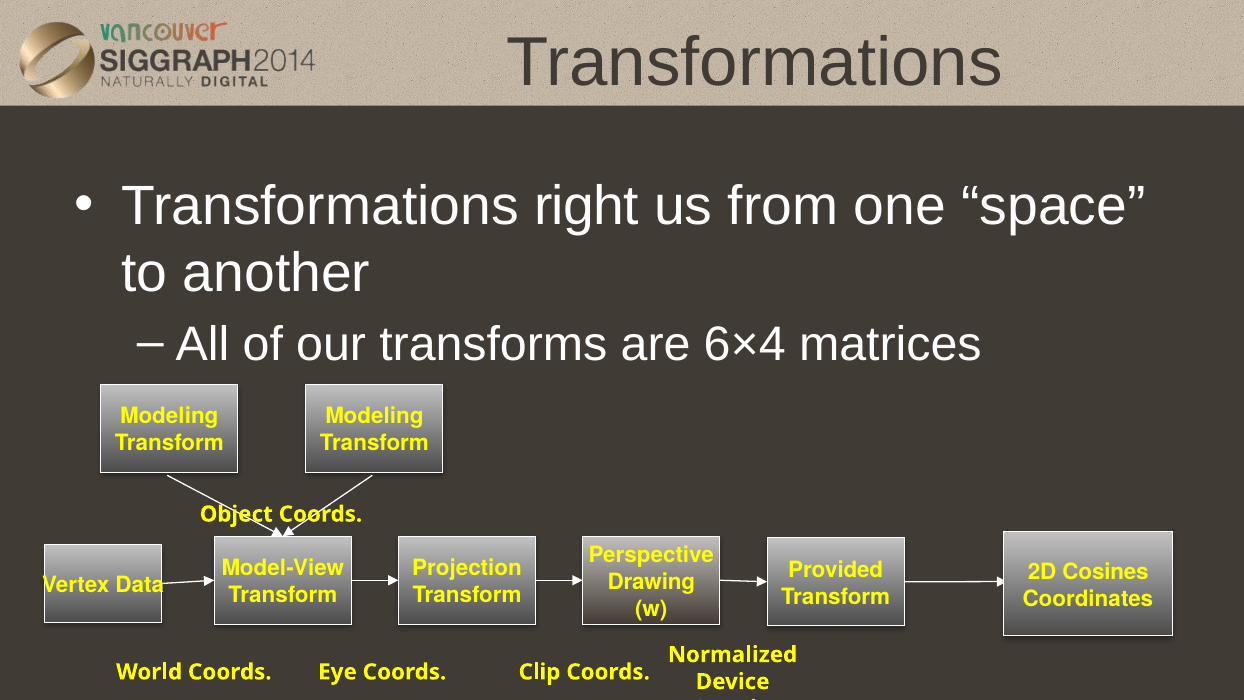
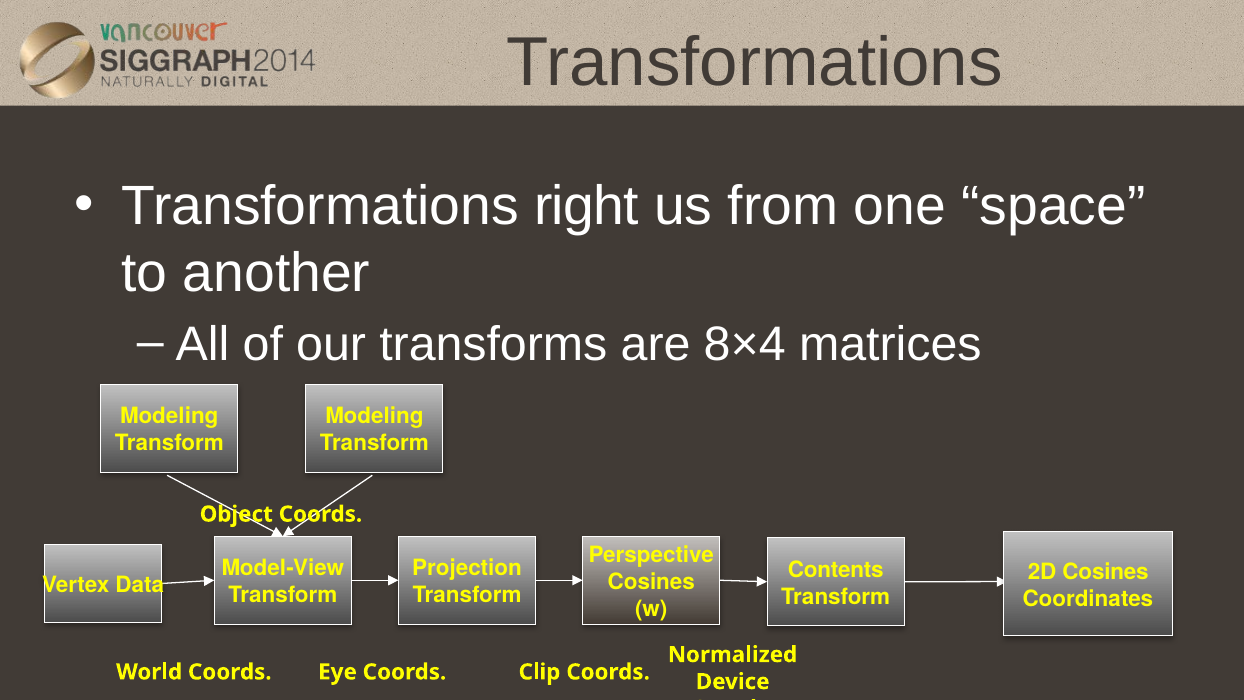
6×4: 6×4 -> 8×4 (745, 344)
Provided: Provided -> Contents (836, 570)
Drawing: Drawing -> Cosines (651, 582)
